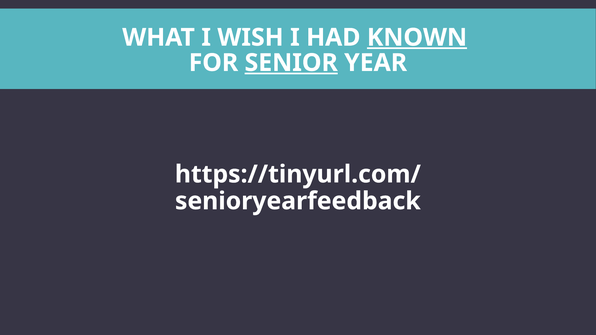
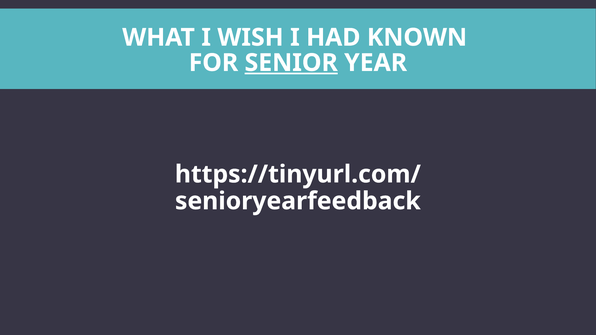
KNOWN underline: present -> none (417, 37)
